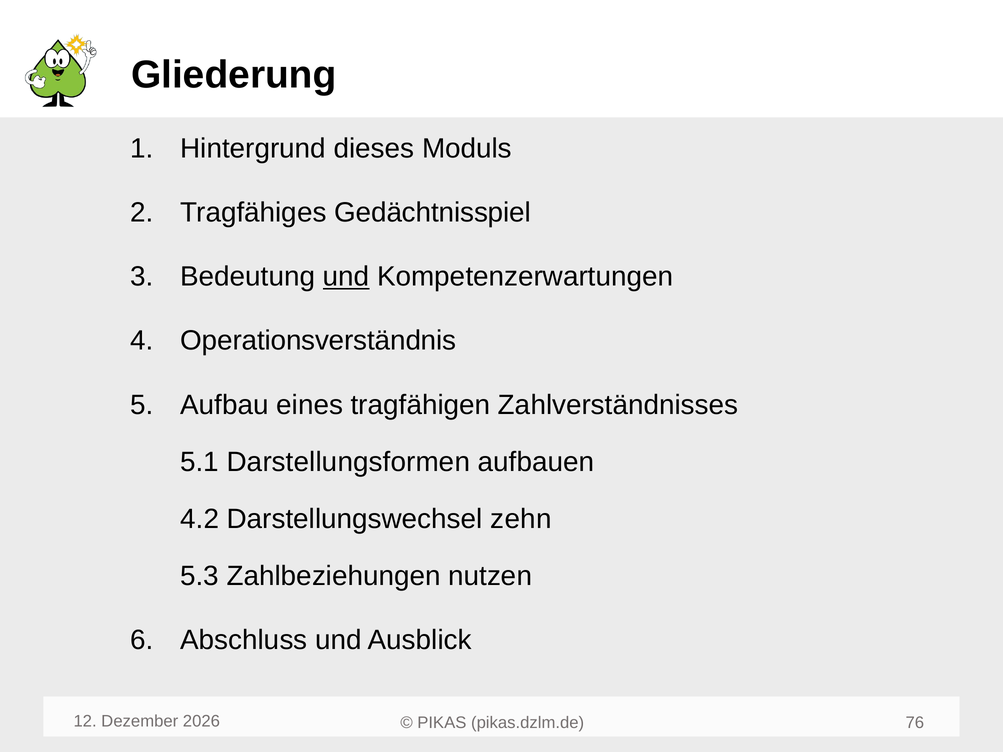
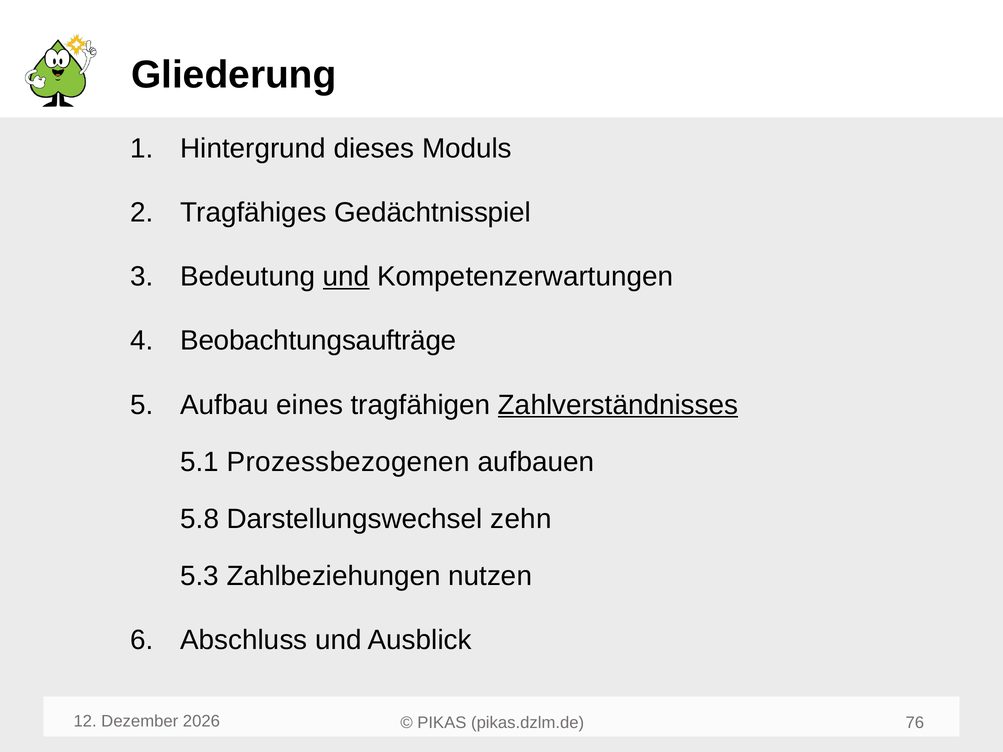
Operationsverständnis: Operationsverständnis -> Beobachtungsaufträge (318, 341)
Zahlverständnisses underline: none -> present (618, 405)
Darstellungsformen: Darstellungsformen -> Prozessbezogenen (348, 462)
4.2: 4.2 -> 5.8 (200, 519)
